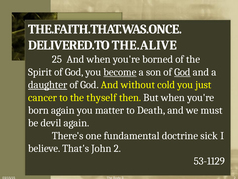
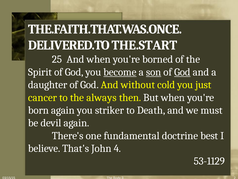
THE.ALIVE: THE.ALIVE -> THE.START (144, 45)
son underline: none -> present (154, 72)
daughter underline: present -> none (48, 85)
thyself: thyself -> always (101, 97)
matter: matter -> striker (110, 110)
sick: sick -> best (209, 135)
John 2: 2 -> 4 (117, 148)
